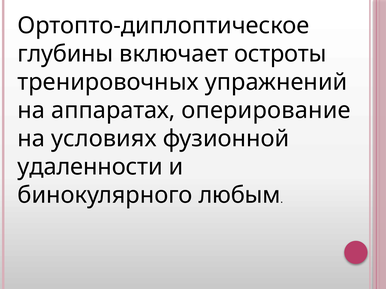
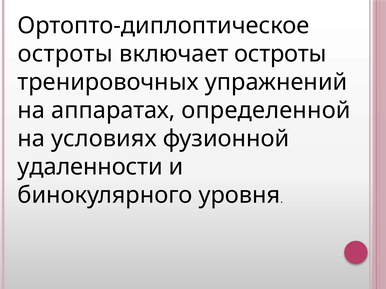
глубины: глубины -> остроты (65, 54)
оперирование: оперирование -> определенной (266, 111)
любым: любым -> уровня (239, 195)
